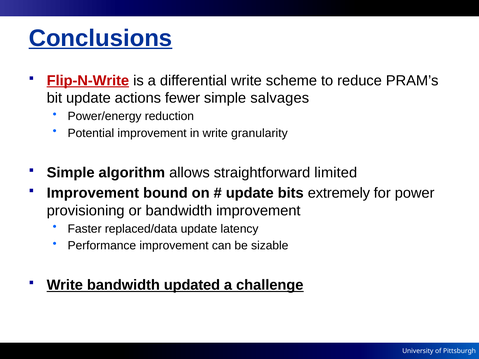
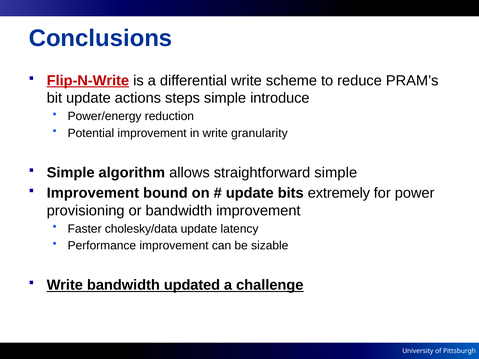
Conclusions underline: present -> none (101, 38)
fewer: fewer -> steps (183, 98)
salvages: salvages -> introduce (280, 98)
straightforward limited: limited -> simple (336, 173)
replaced/data: replaced/data -> cholesky/data (141, 229)
